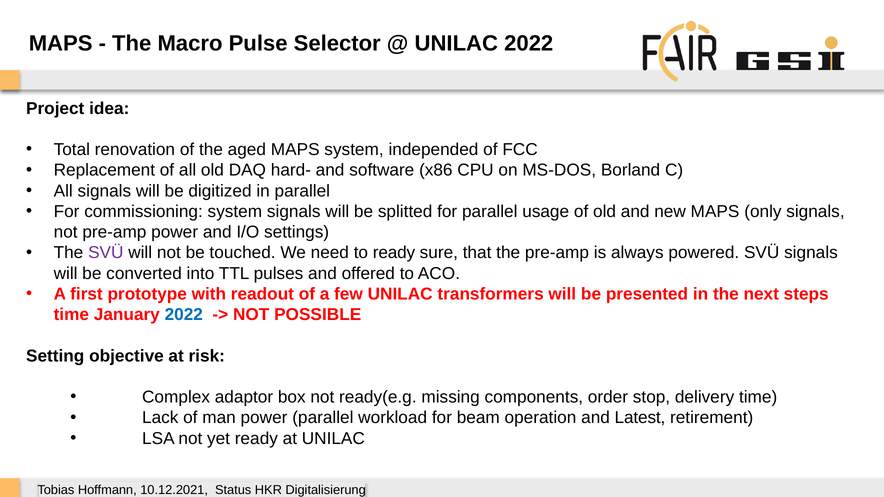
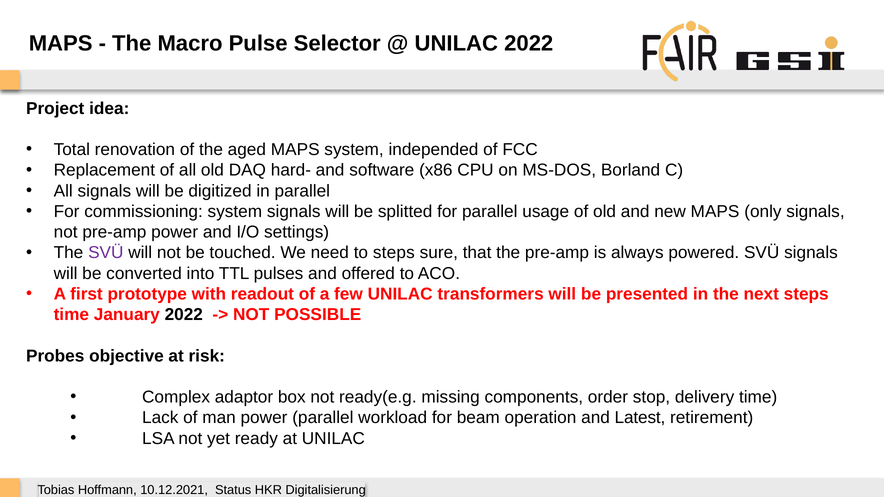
to ready: ready -> steps (394, 253)
2022 colour: blue -> black (184, 315)
Setting: Setting -> Probes (55, 356)
